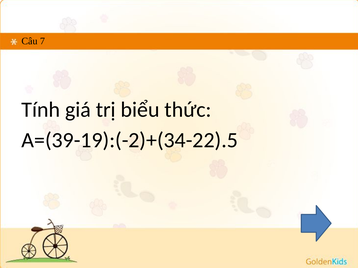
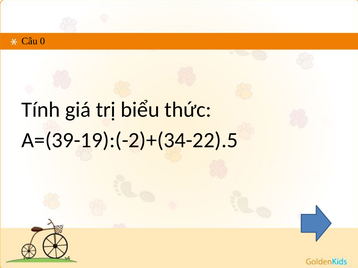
7: 7 -> 0 (42, 41)
